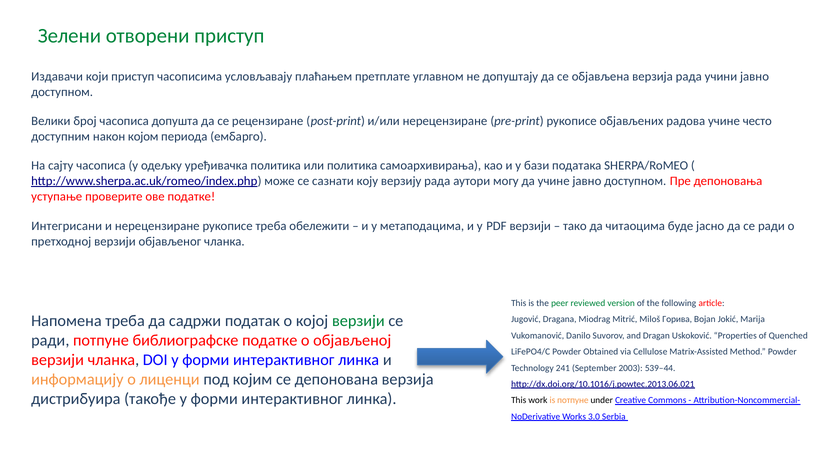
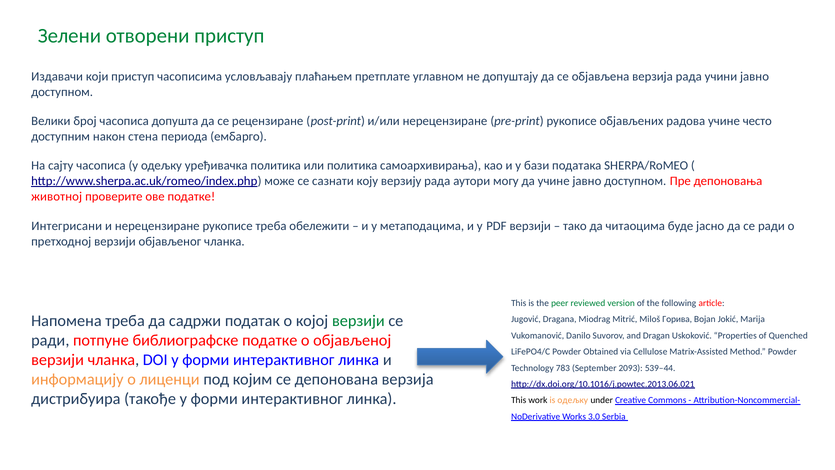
којом: којом -> стена (143, 136)
уступање: уступање -> животној (57, 197)
241: 241 -> 783 (563, 368)
2003: 2003 -> 2093 (631, 368)
is потпуне: потпуне -> одељку (573, 400)
